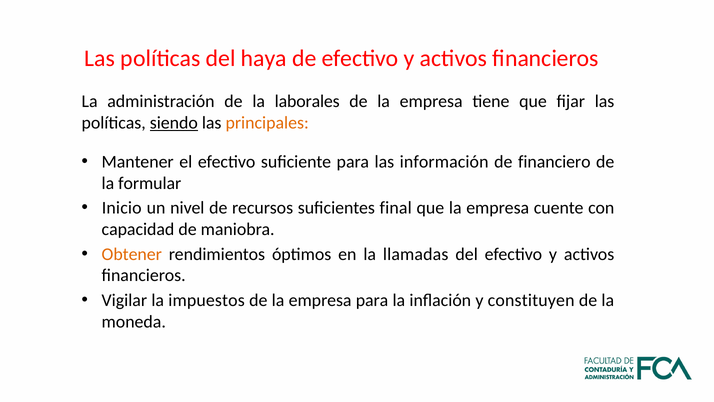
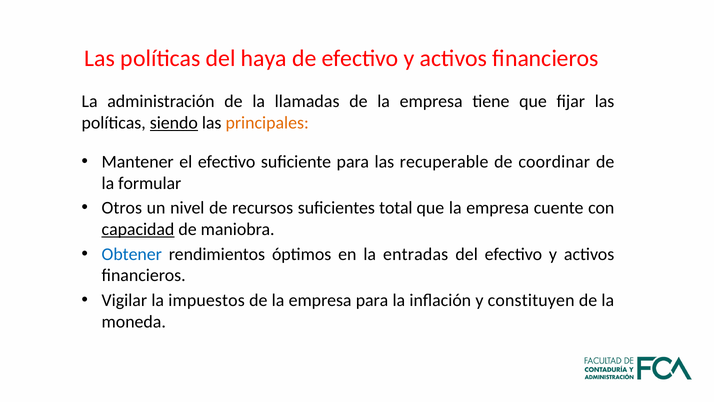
laborales: laborales -> llamadas (307, 101)
información: información -> recuperable (444, 162)
financiero: financiero -> coordinar (554, 162)
Inicio: Inicio -> Otros (122, 208)
final: final -> total (396, 208)
capacidad underline: none -> present (138, 229)
Obtener colour: orange -> blue (132, 254)
llamadas: llamadas -> entradas (416, 254)
